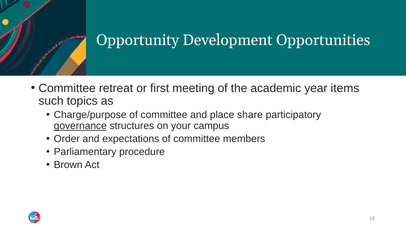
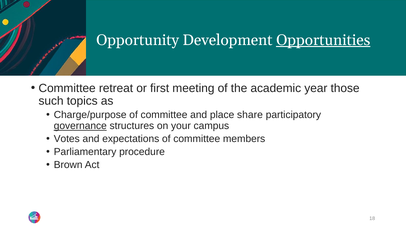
Opportunities underline: none -> present (323, 40)
items: items -> those (345, 88)
Order: Order -> Votes (67, 139)
